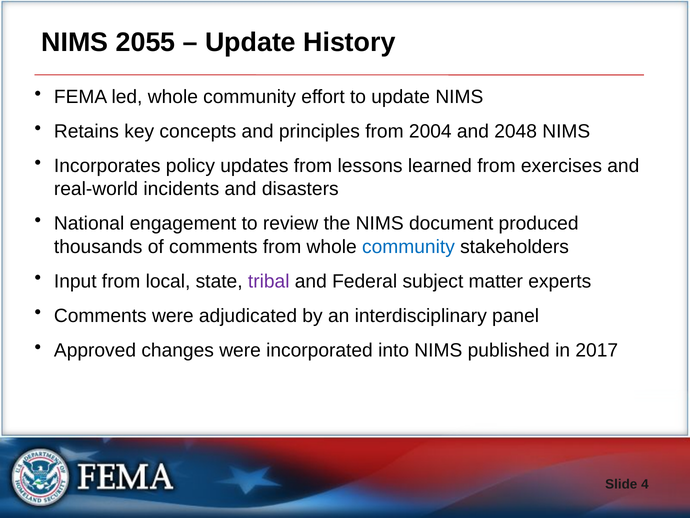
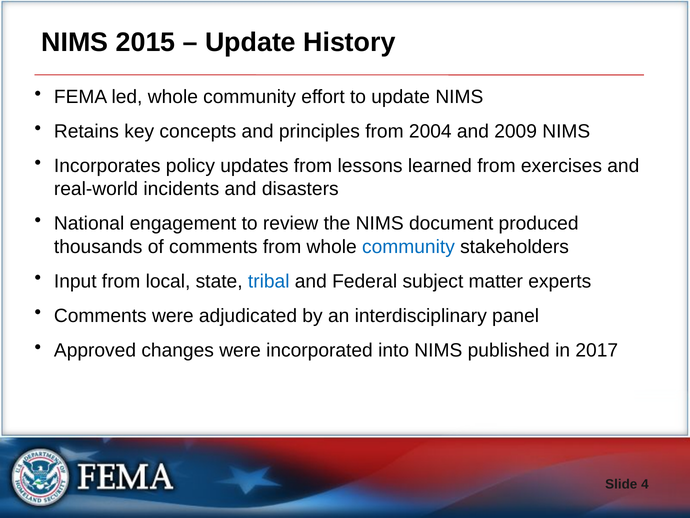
2055: 2055 -> 2015 (146, 42)
2048: 2048 -> 2009 (516, 131)
tribal colour: purple -> blue (269, 281)
